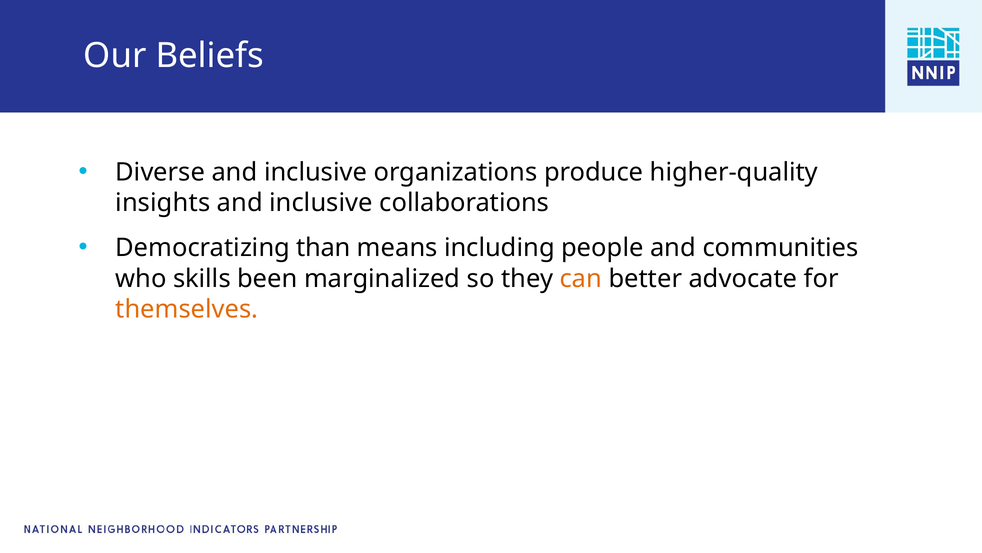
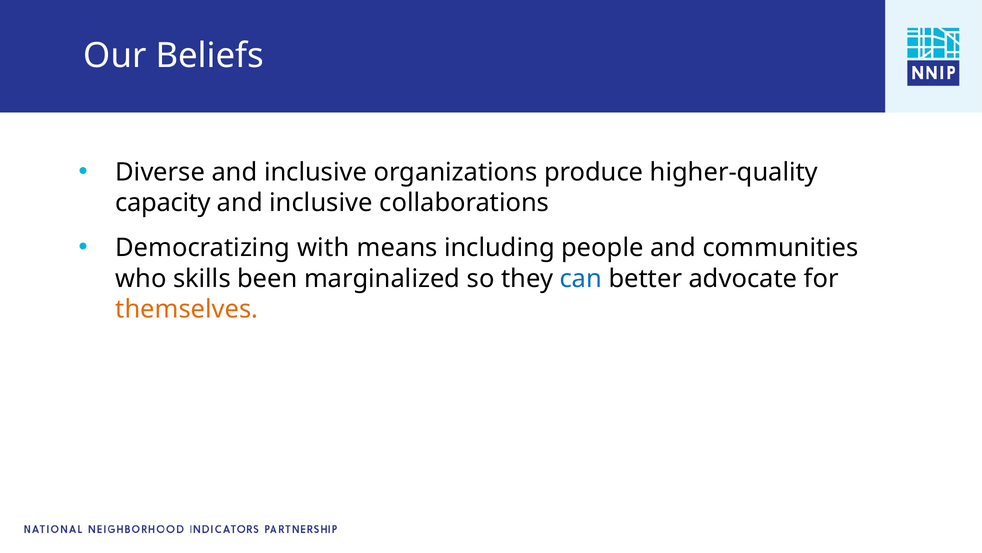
insights: insights -> capacity (163, 203)
than: than -> with (323, 248)
can colour: orange -> blue (581, 278)
